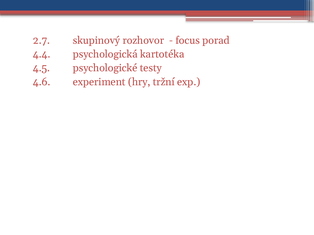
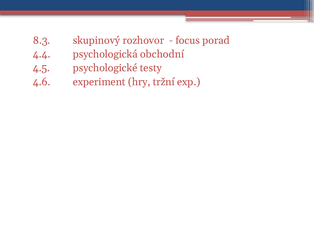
2.7: 2.7 -> 8.3 (42, 40)
kartotéka: kartotéka -> obchodní (162, 54)
